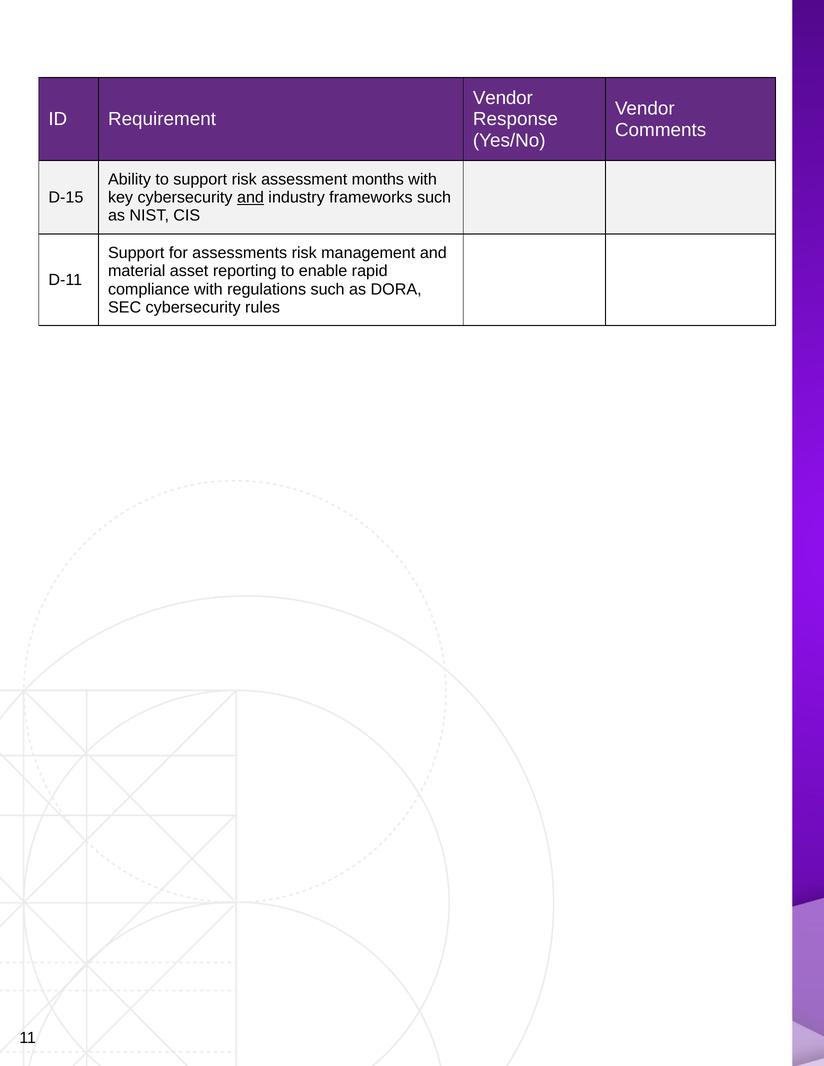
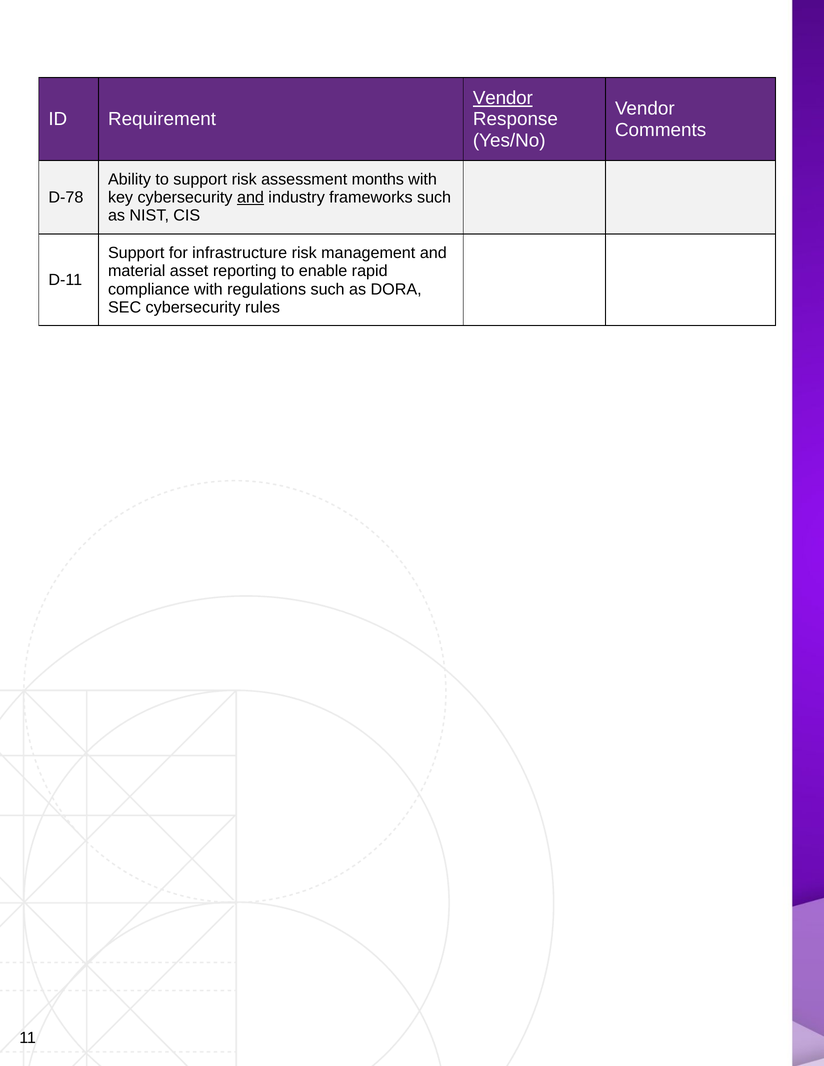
Vendor underline: none -> present (503, 98)
D-15: D-15 -> D-78 (66, 198)
assessments: assessments -> infrastructure (240, 253)
